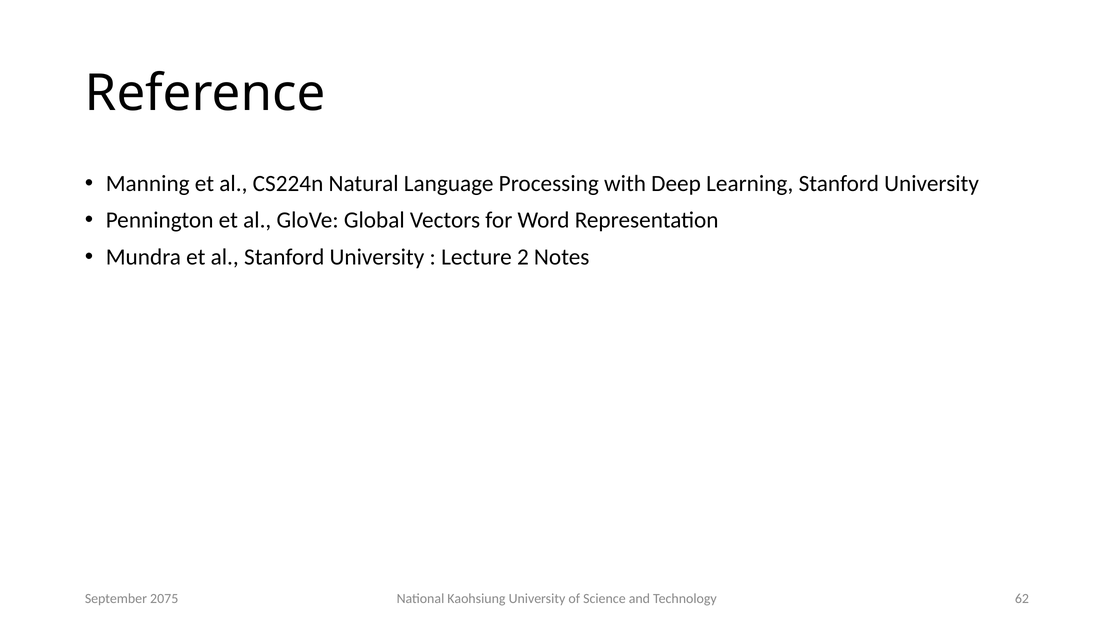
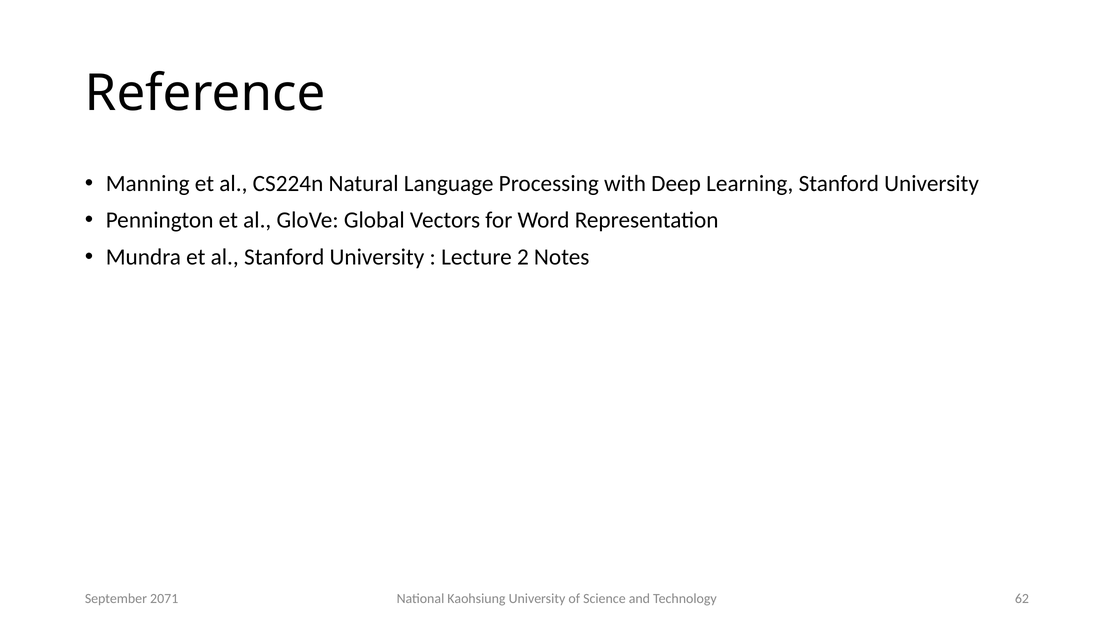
2075: 2075 -> 2071 (164, 598)
